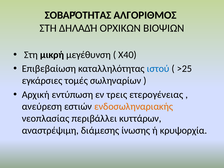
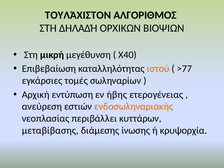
ΣΟΒΑΡΌΤΗΤΑΣ: ΣΟΒΑΡΌΤΗΤΑΣ -> ΤΟΥΛΆΧΙΣΤΟΝ (78, 15)
ιστού colour: blue -> orange (158, 69)
>25: >25 -> >77 (184, 69)
τρεις: τρεις -> ήβης (117, 95)
αναστρέψιμη: αναστρέψιμη -> μεταβίβασης (50, 130)
